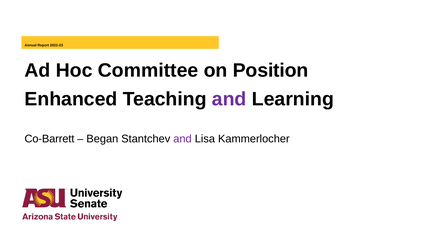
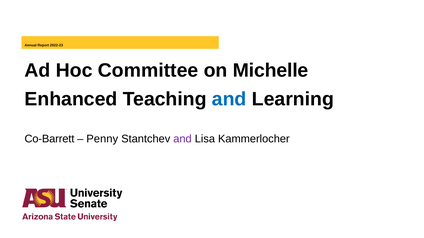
Position: Position -> Michelle (271, 71)
and colour: purple -> blue (229, 99)
Began: Began -> Penny (102, 139)
